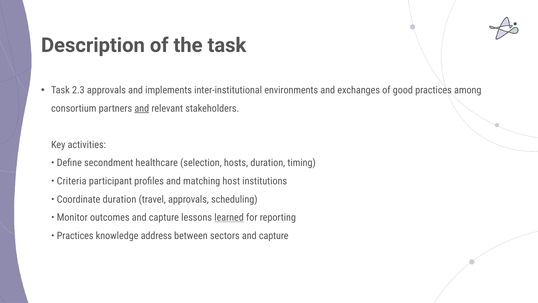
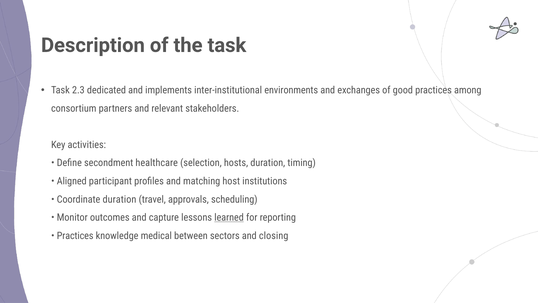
2.3 approvals: approvals -> dedicated (106, 90)
and underline: present -> none (142, 108)
Criteria: Criteria -> Aligned (72, 181)
address: address -> medical (156, 235)
sectors and capture: capture -> closing (274, 235)
